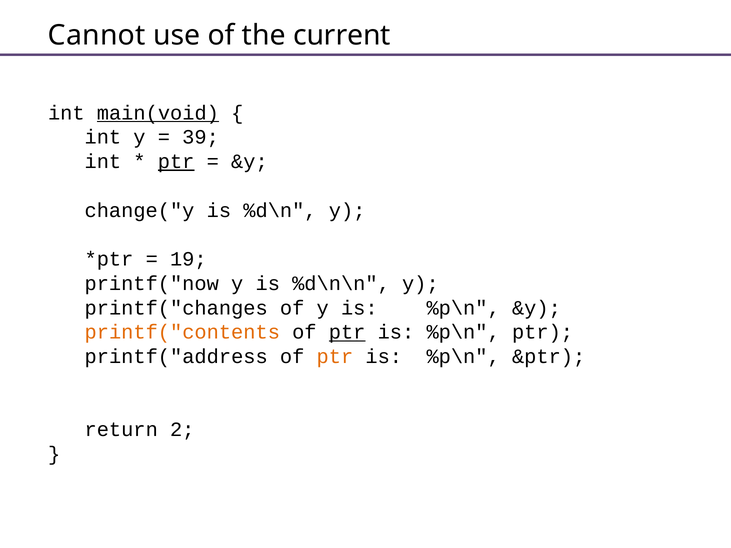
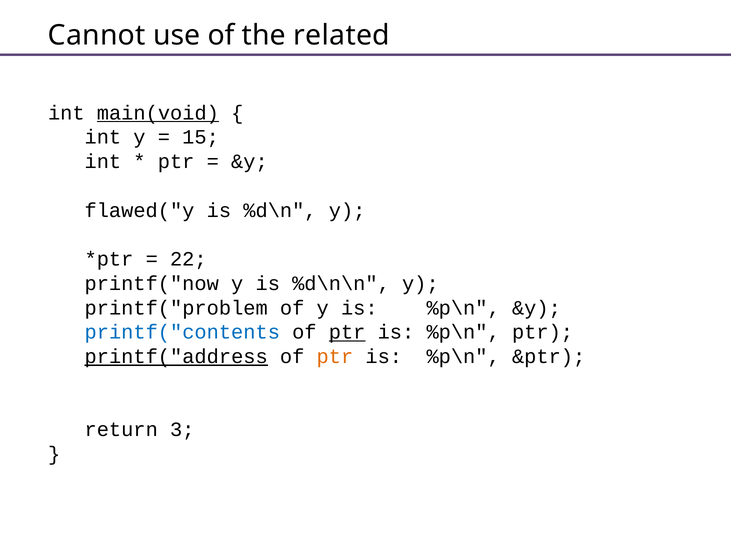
current: current -> related (342, 35)
39: 39 -> 15 (201, 137)
ptr underline: present -> none (176, 162)
change("y: change("y -> flawed("y (139, 210)
19: 19 -> 22 (188, 259)
printf("changes: printf("changes -> printf("problem (176, 308)
printf("contents colour: orange -> blue (182, 332)
printf("address underline: none -> present (176, 357)
2: 2 -> 3 (182, 430)
